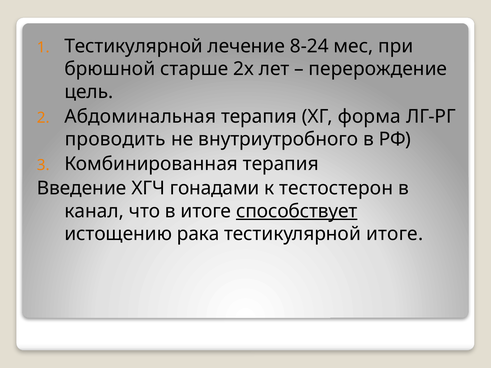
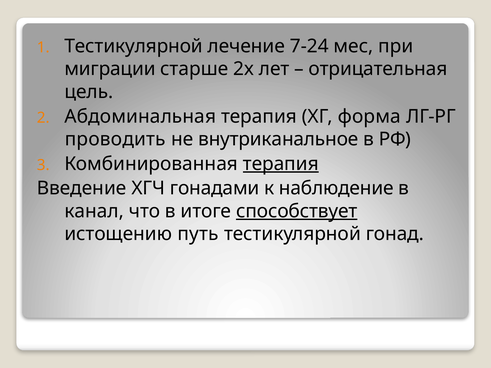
8-24: 8-24 -> 7-24 (309, 46)
брюшной: брюшной -> миграции (110, 69)
перерождение: перерождение -> отрицательная (378, 69)
внутриутробного: внутриутробного -> внутриканальное (278, 139)
терапия underline: none -> present (281, 164)
тестостерон: тестостерон -> наблюдение (336, 188)
рака: рака -> путь (198, 234)
тестикулярной итоге: итоге -> гонад (395, 234)
